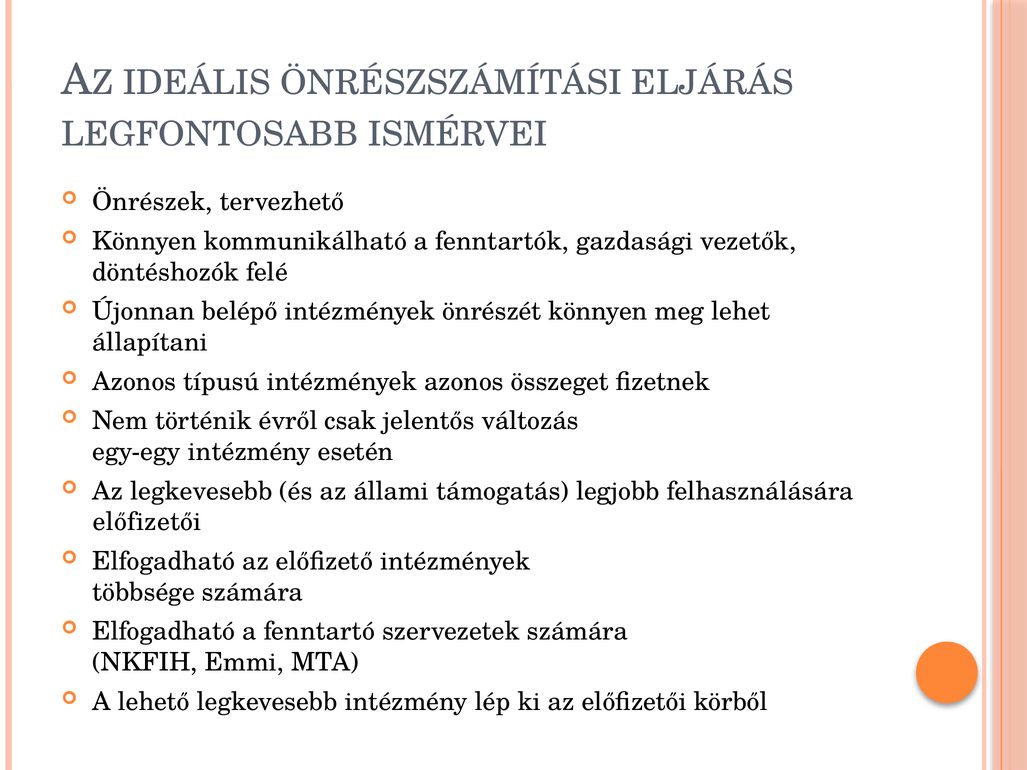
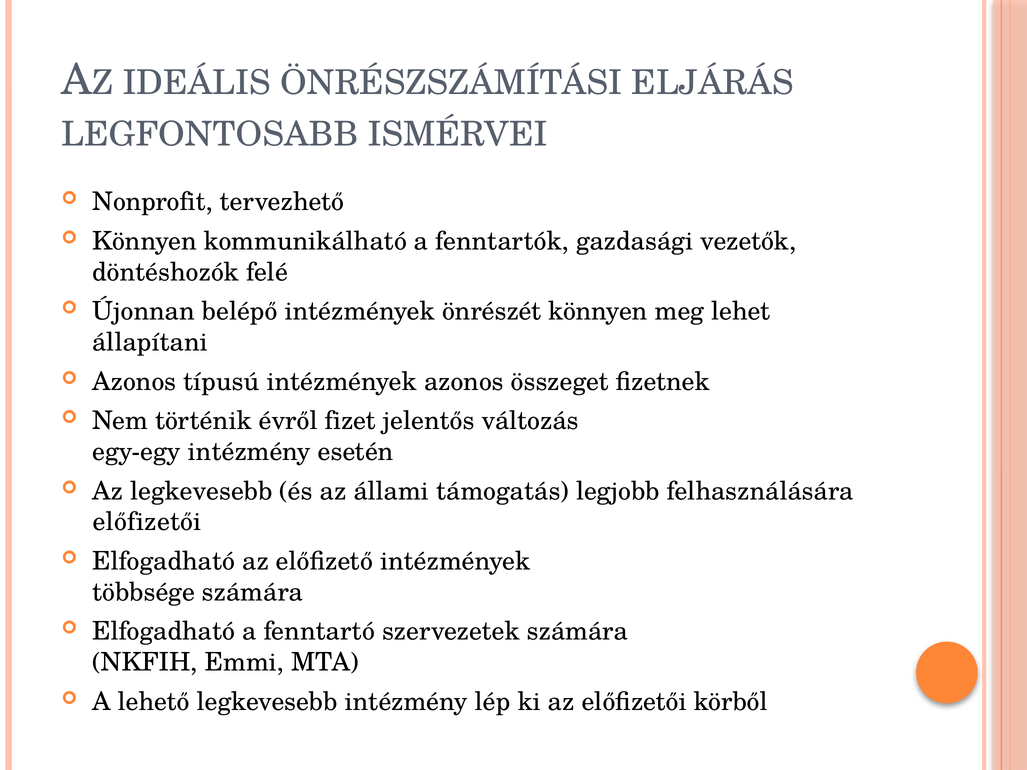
Önrészek: Önrészek -> Nonprofit (153, 202)
csak: csak -> fizet (350, 421)
